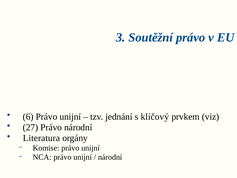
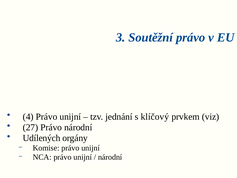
6: 6 -> 4 (28, 116)
Literatura: Literatura -> Udílených (41, 138)
